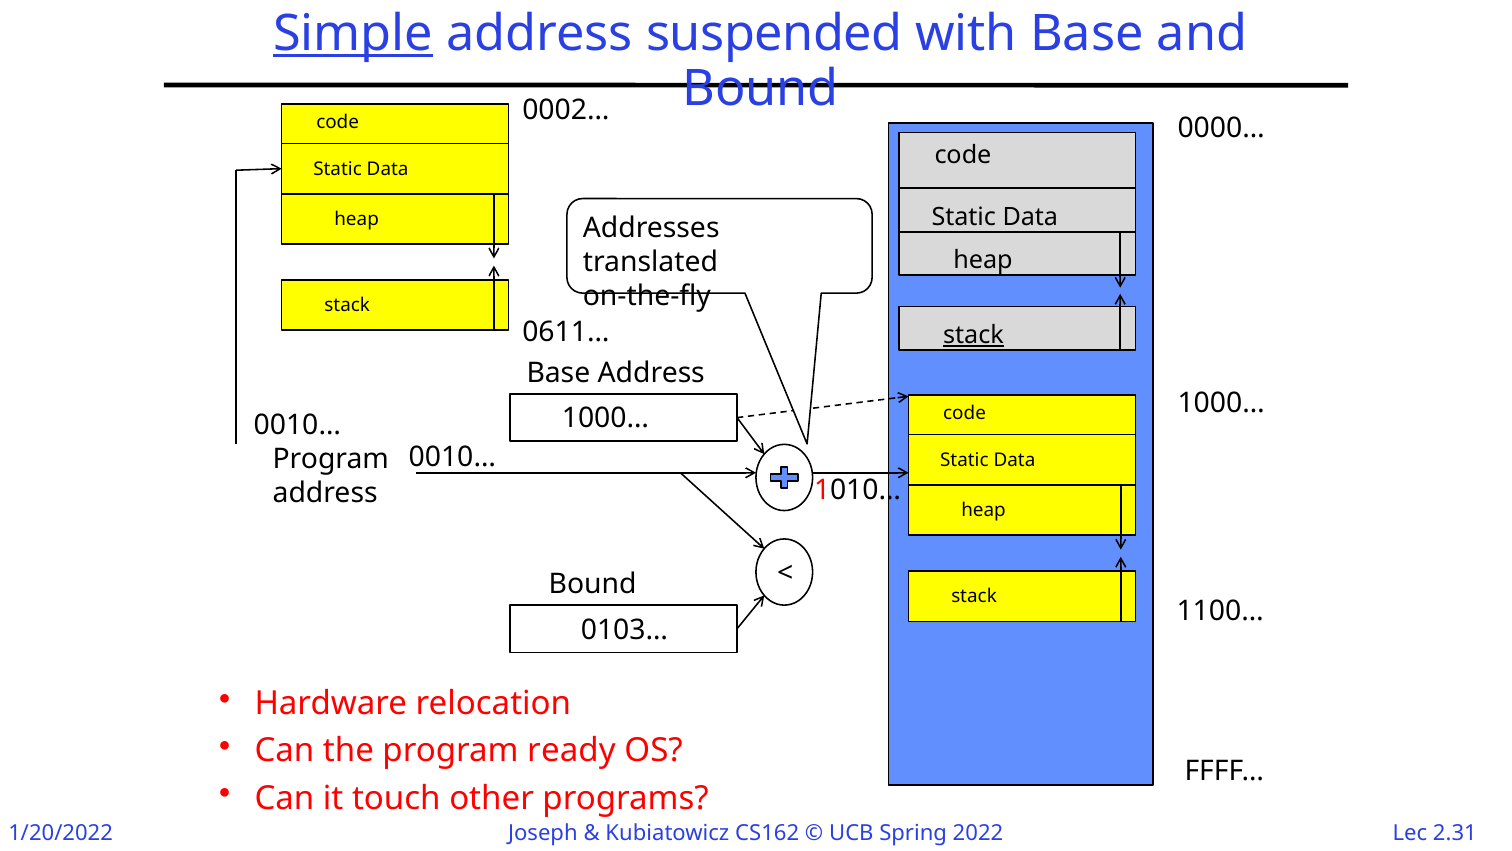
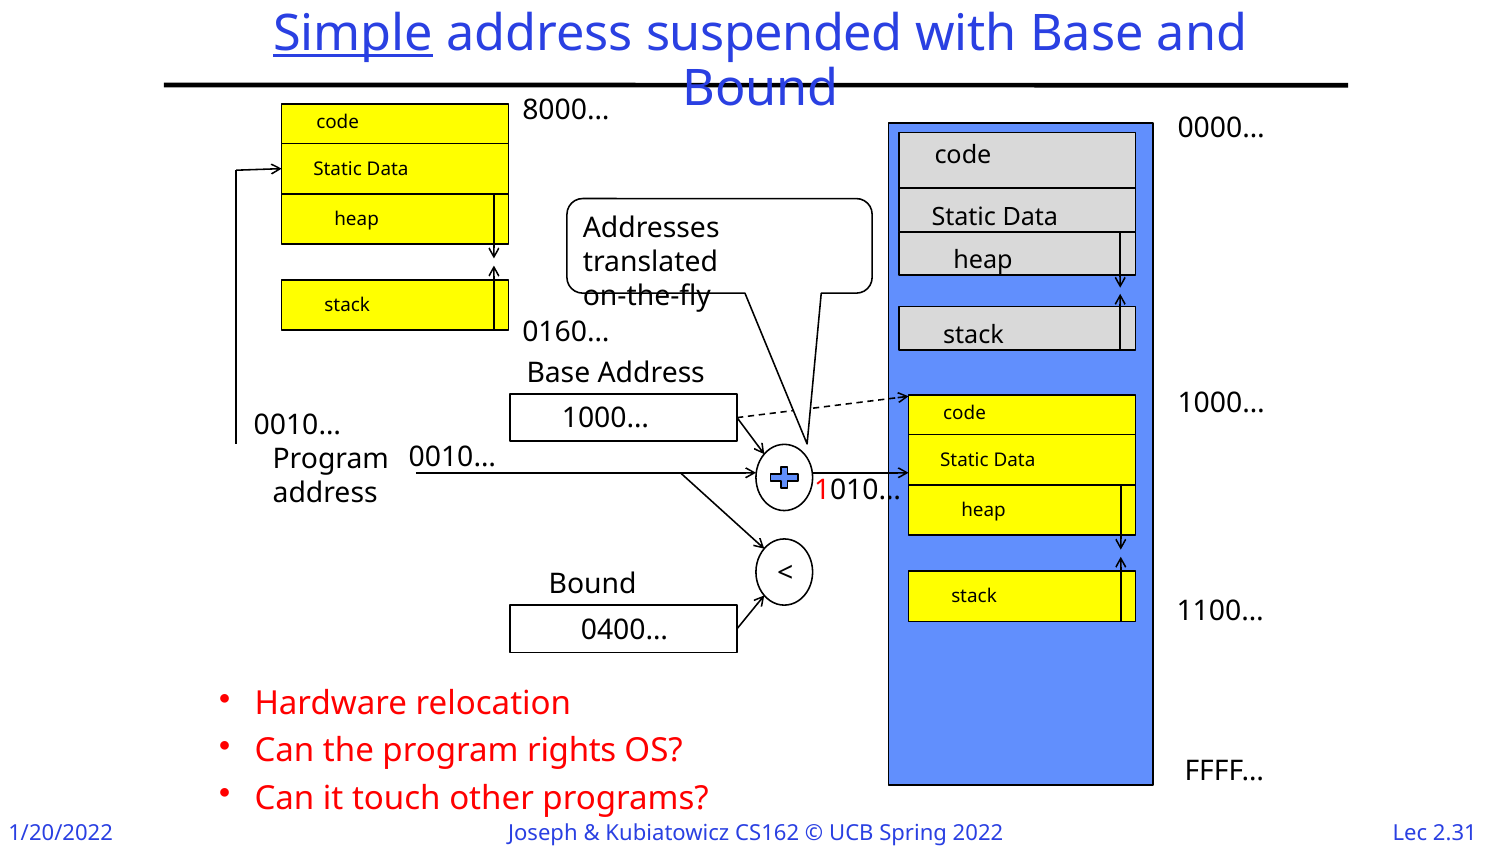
0002…: 0002… -> 8000… (566, 110)
0611…: 0611… -> 0160… (566, 332)
stack underline: present -> none (973, 335)
0103…: 0103… -> 0400… (624, 629)
ready: ready -> rights (572, 751)
